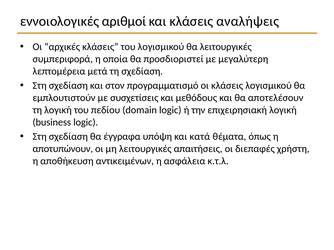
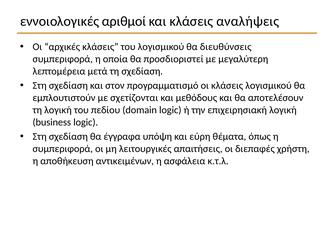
θα λειτουργικές: λειτουργικές -> διευθύνσεις (226, 47)
συσχετίσεις: συσχετίσεις -> σχετίζονται (134, 98)
κατά: κατά -> εύρη (200, 137)
αποτυπώνουν: αποτυπώνουν -> συμπεριφορά (63, 149)
